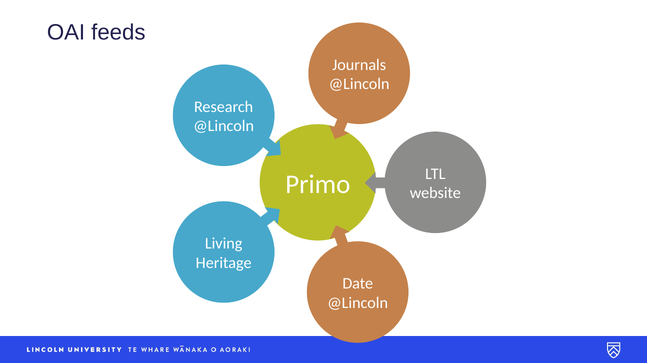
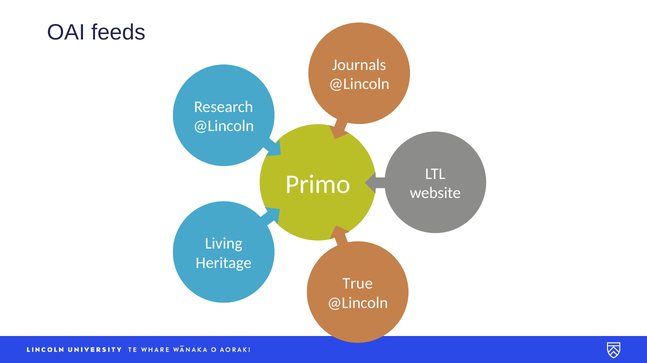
Date: Date -> True (358, 284)
